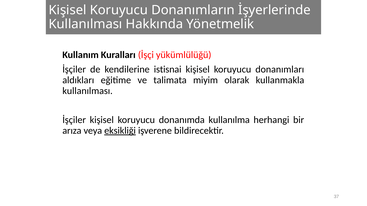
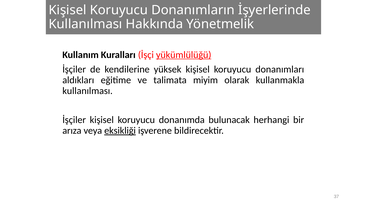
yükümlülüğü underline: none -> present (184, 55)
istisnai: istisnai -> yüksek (168, 69)
kullanılma: kullanılma -> bulunacak (229, 120)
